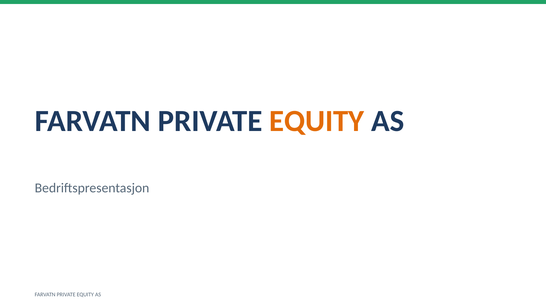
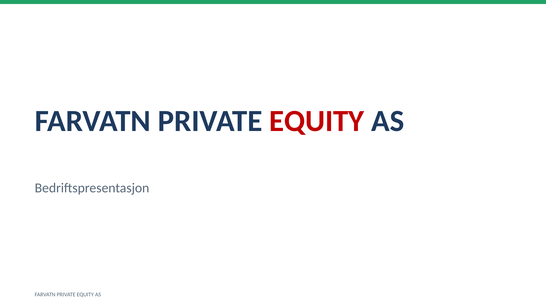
EQUITY colour: orange -> red (317, 121)
